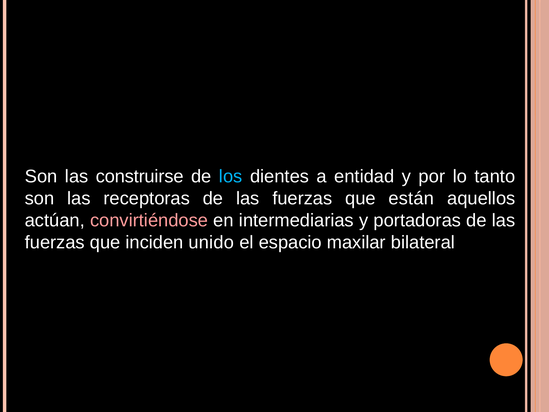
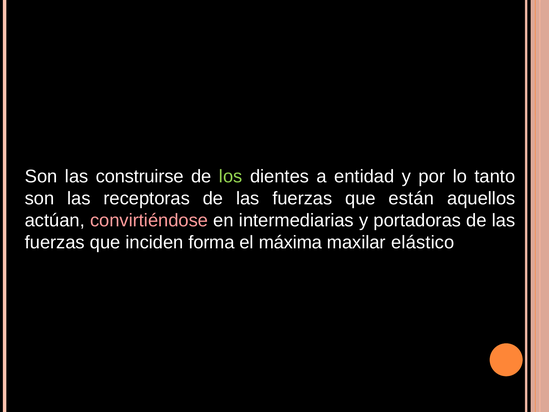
los colour: light blue -> light green (231, 176)
unido: unido -> forma (212, 242)
espacio: espacio -> máxima (290, 242)
bilateral: bilateral -> elástico (423, 242)
